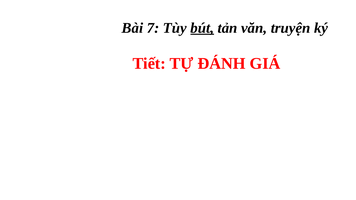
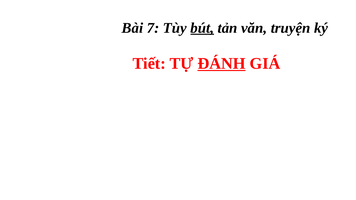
ĐÁNH underline: none -> present (222, 64)
